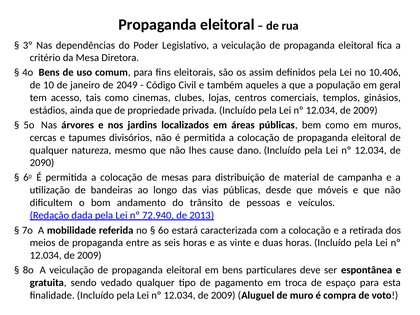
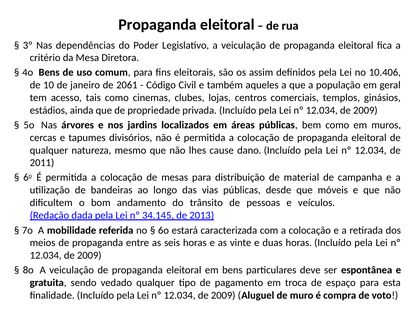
2049: 2049 -> 2061 (127, 85)
2090: 2090 -> 2011 (42, 163)
72.940: 72.940 -> 34.145 (158, 215)
